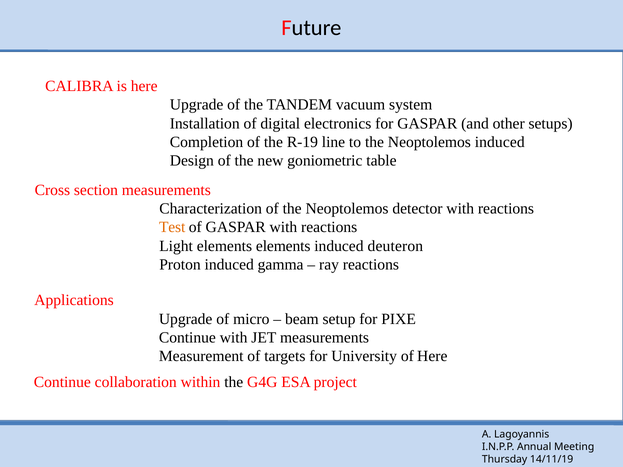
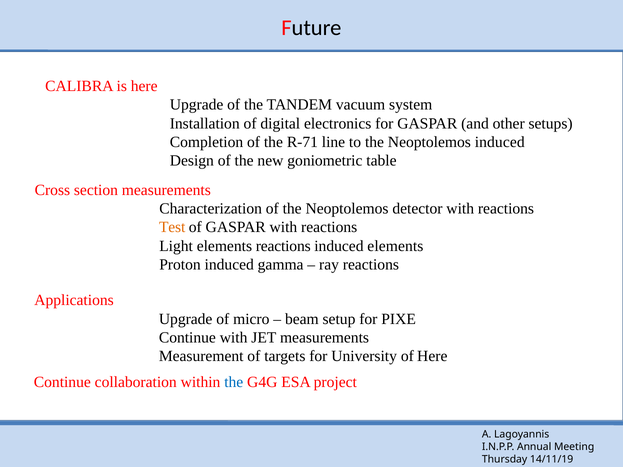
R-19: R-19 -> R-71 (302, 142)
elements elements: elements -> reactions (283, 246)
induced deuteron: deuteron -> elements (395, 246)
the colour: black -> blue (234, 382)
